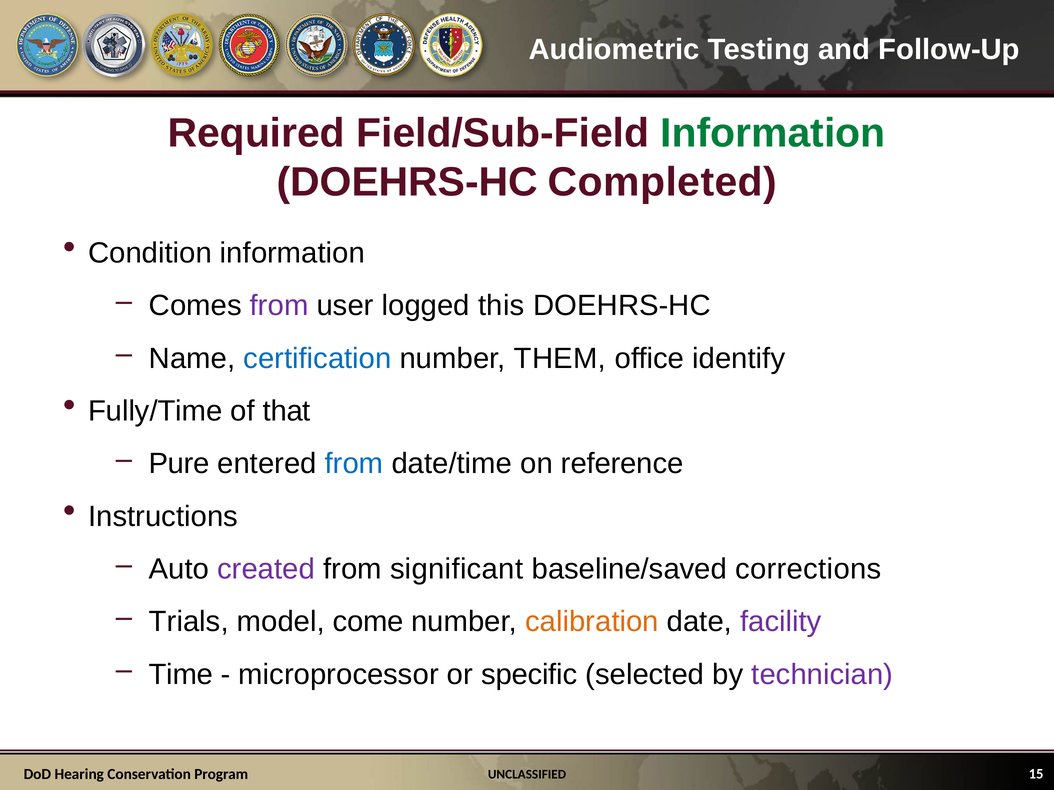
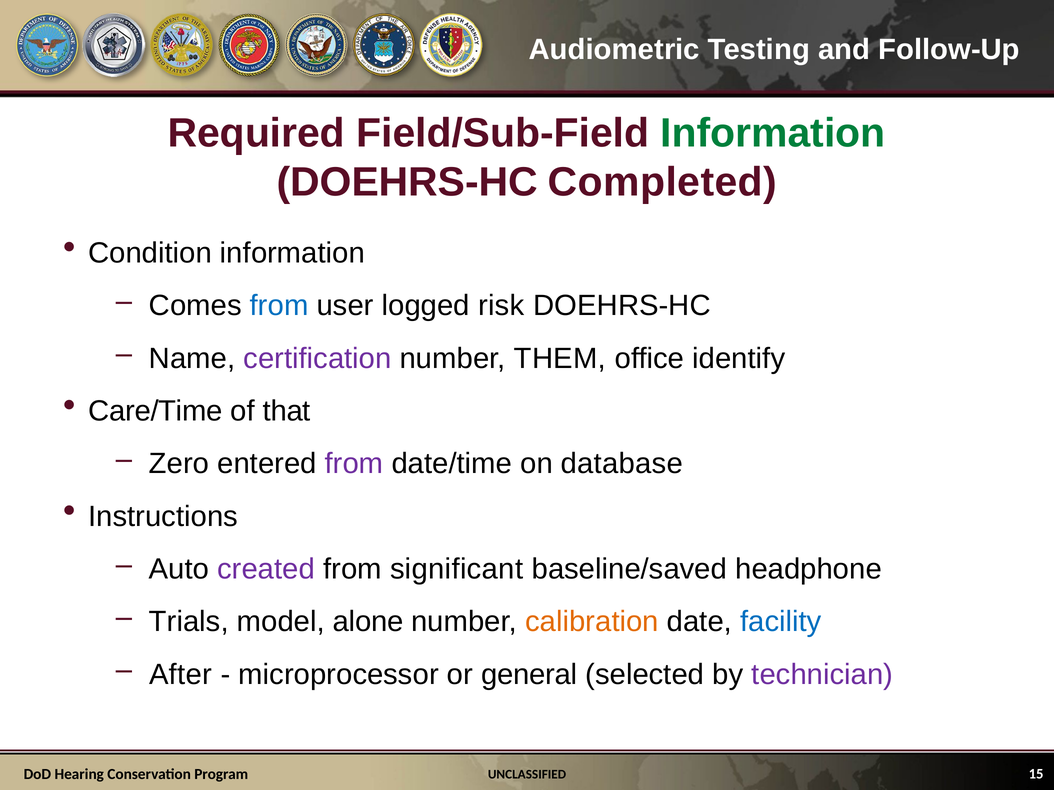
from colour: purple -> blue (279, 306)
this: this -> risk (501, 306)
certification colour: blue -> purple (317, 359)
Fully/Time: Fully/Time -> Care/Time (155, 411)
Pure: Pure -> Zero (179, 464)
from colour: blue -> purple (354, 464)
reference: reference -> database (622, 464)
corrections: corrections -> headphone (809, 569)
come: come -> alone (368, 622)
facility colour: purple -> blue (781, 622)
Time: Time -> After (181, 675)
specific: specific -> general (529, 675)
